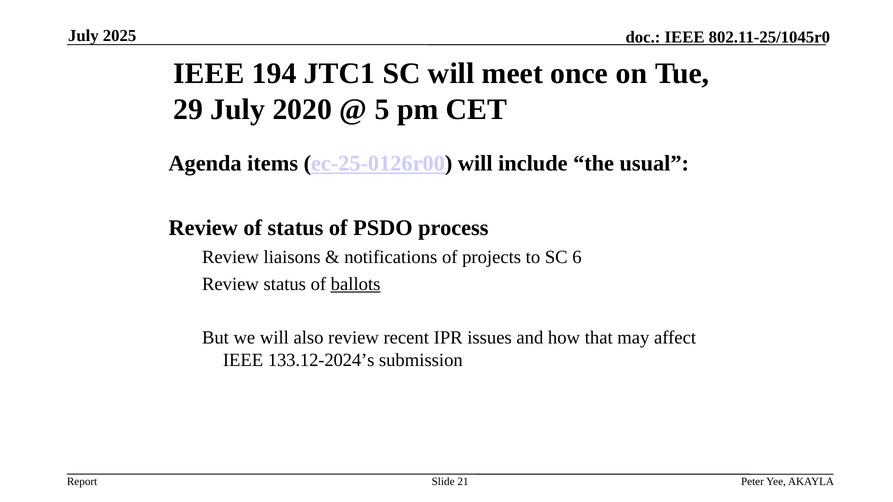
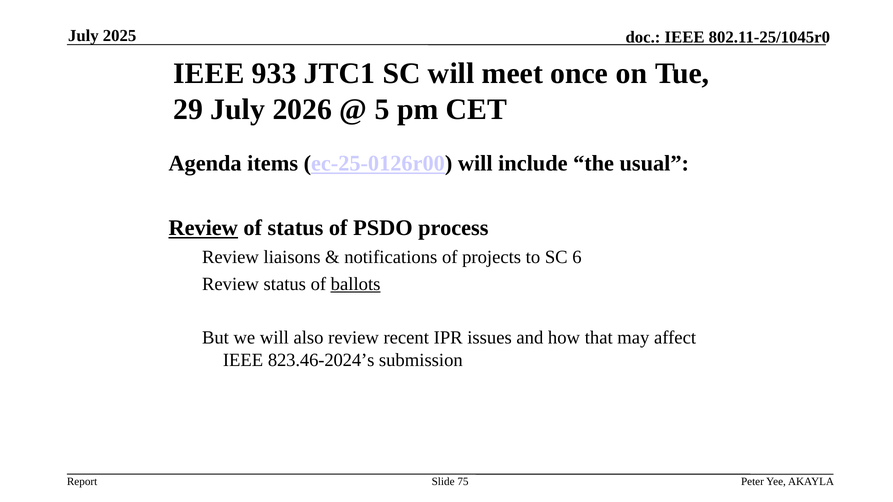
194: 194 -> 933 (274, 74)
2020: 2020 -> 2026 (302, 109)
Review underline: none -> present (203, 228)
133.12-2024’s: 133.12-2024’s -> 823.46-2024’s (321, 360)
21: 21 -> 75 (463, 482)
